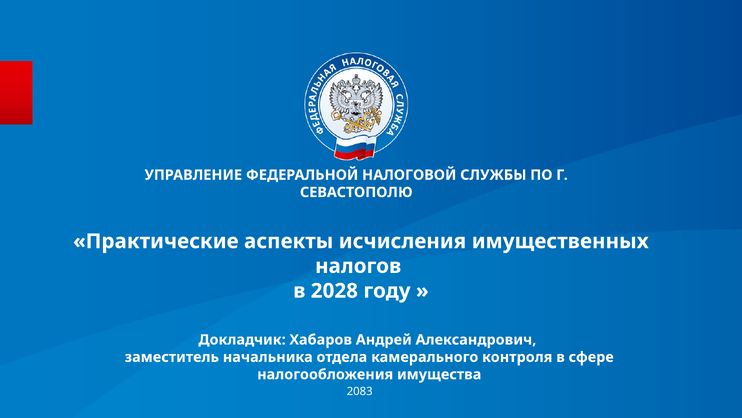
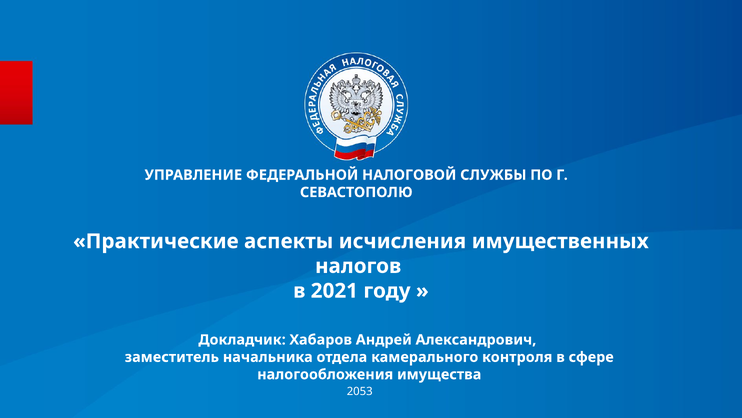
2028: 2028 -> 2021 (334, 290)
2083: 2083 -> 2053 (360, 391)
